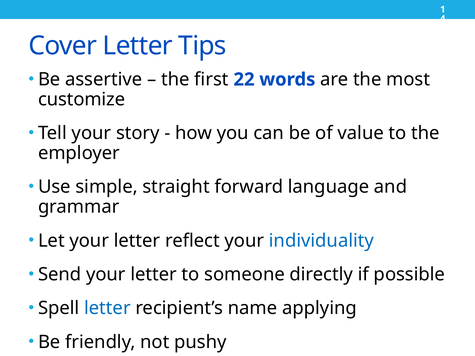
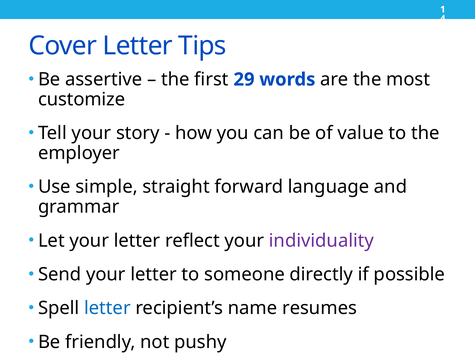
22: 22 -> 29 (244, 80)
individuality colour: blue -> purple (321, 241)
applying: applying -> resumes (320, 308)
